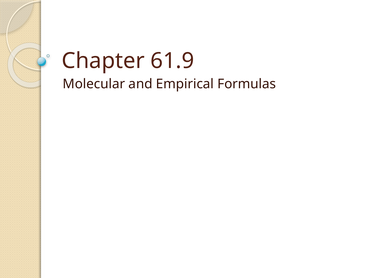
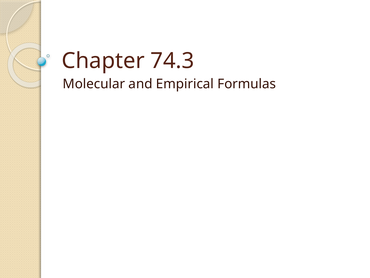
61.9: 61.9 -> 74.3 (172, 61)
